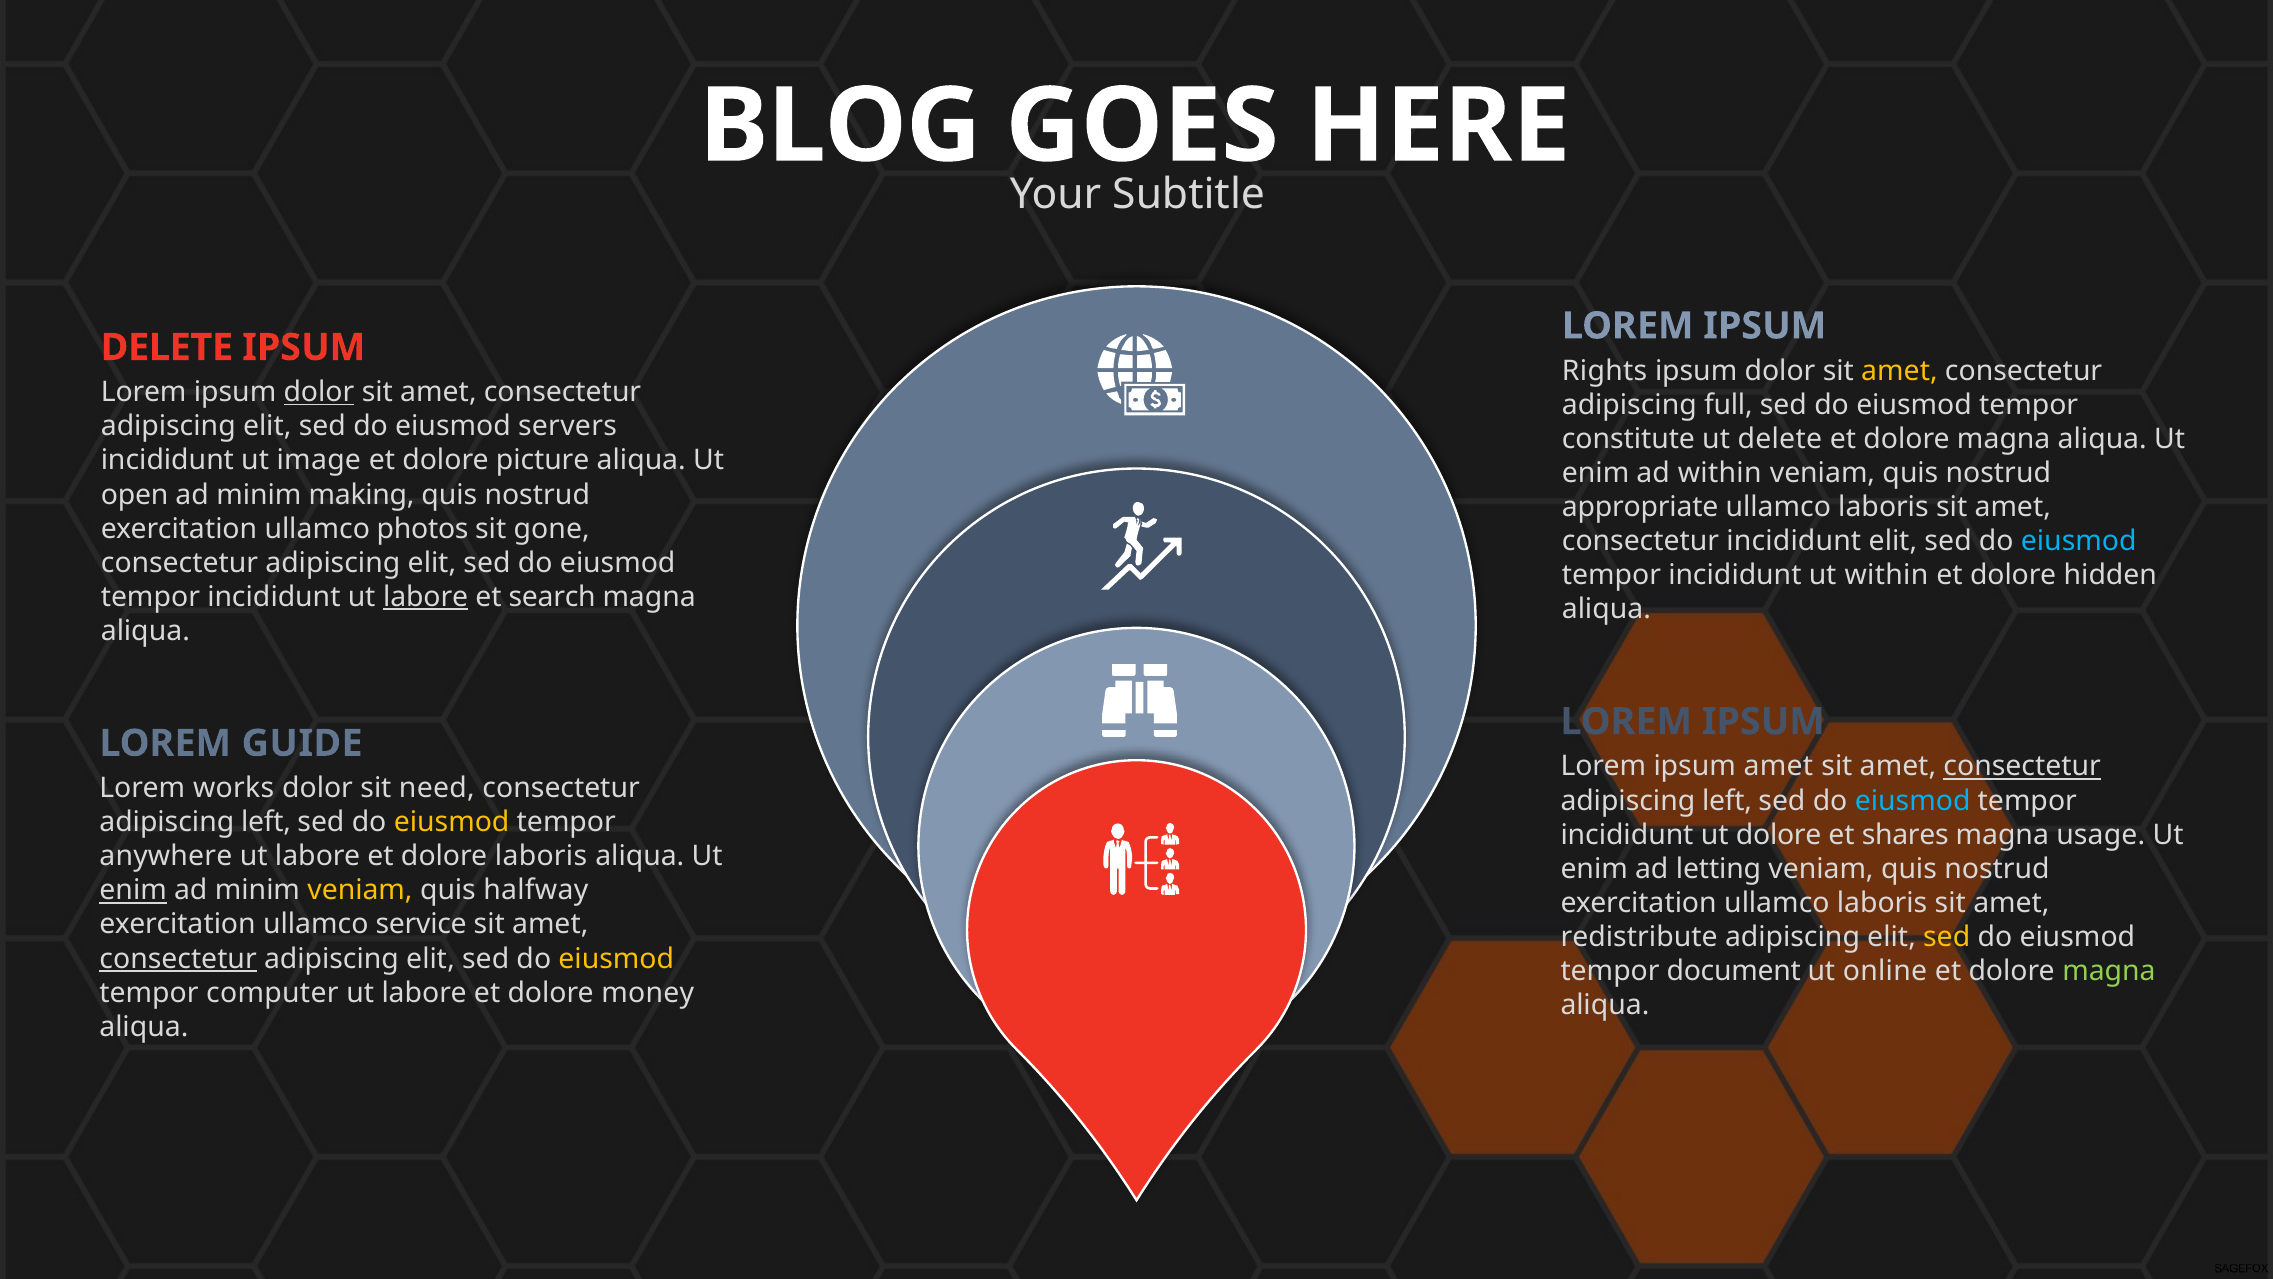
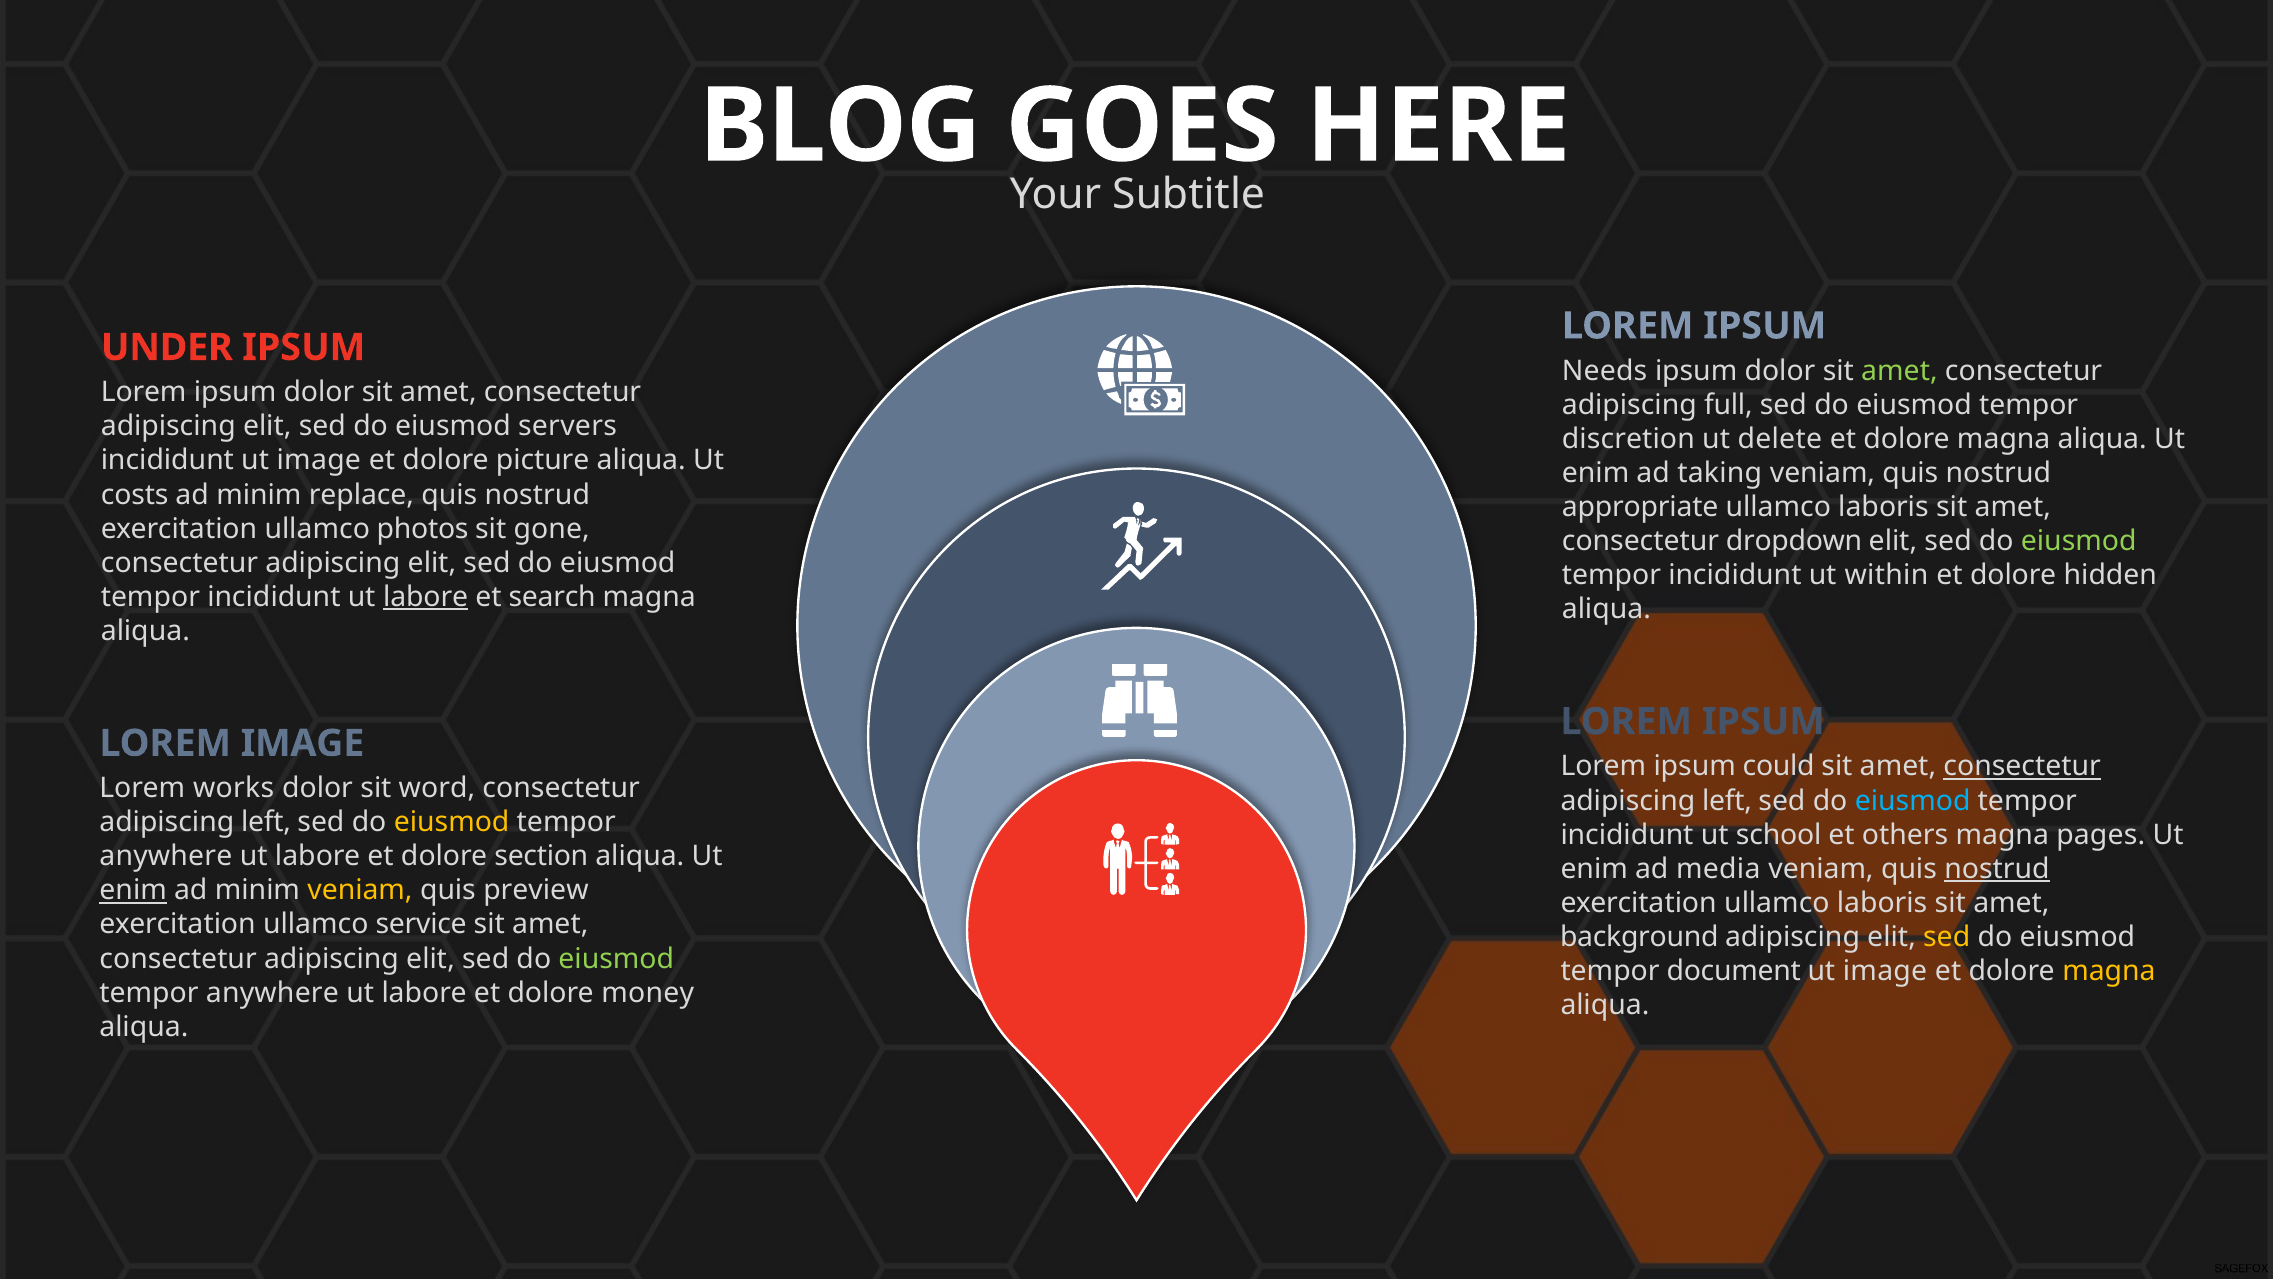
DELETE: DELETE -> UNDER (167, 347)
Rights: Rights -> Needs (1605, 371)
amet colour: yellow -> light green (1899, 371)
dolor underline: present -> none (319, 392)
constitute: constitute -> discretion (1628, 439)
ad within: within -> taking (1720, 473)
open: open -> costs (135, 494)
making: making -> replace (361, 494)
consectetur incididunt: incididunt -> dropdown (1794, 541)
eiusmod colour: light blue -> light green (2079, 541)
LOREM GUIDE: GUIDE -> IMAGE (302, 743)
ipsum amet: amet -> could (1779, 766)
need: need -> word (437, 788)
ut dolore: dolore -> school (1779, 834)
shares: shares -> others (1905, 834)
usage: usage -> pages (2101, 834)
dolore laboris: laboris -> section (541, 856)
letting: letting -> media (1718, 869)
nostrud underline: none -> present (1997, 869)
halfway: halfway -> preview (536, 890)
redistribute: redistribute -> background (1639, 937)
consectetur underline: present -> none (178, 958)
eiusmod colour: yellow -> light green (616, 958)
online: online -> image (1885, 971)
magna colour: light green -> yellow (2109, 971)
computer: computer -> anywhere (272, 992)
